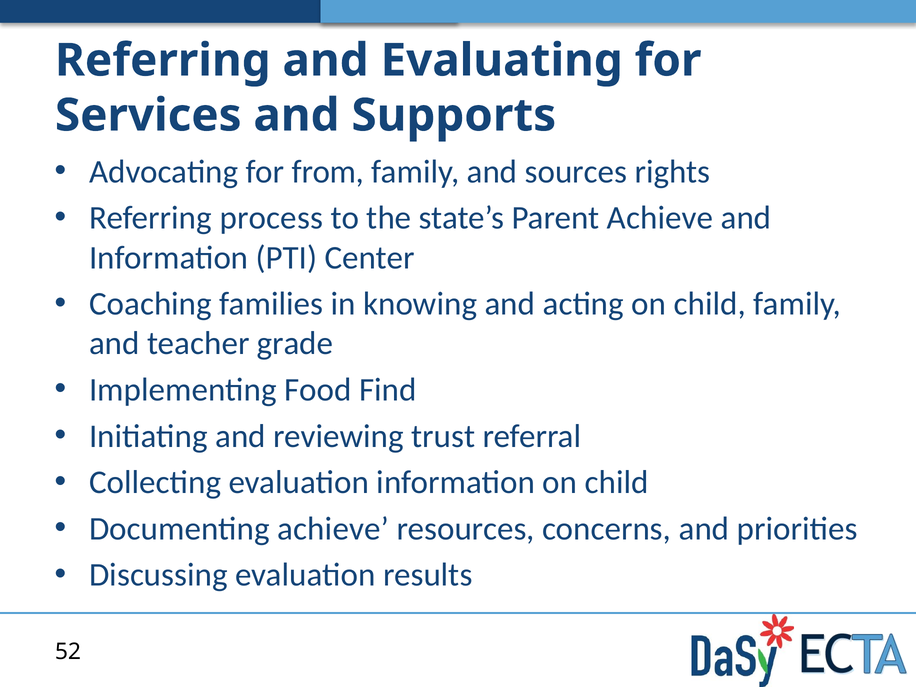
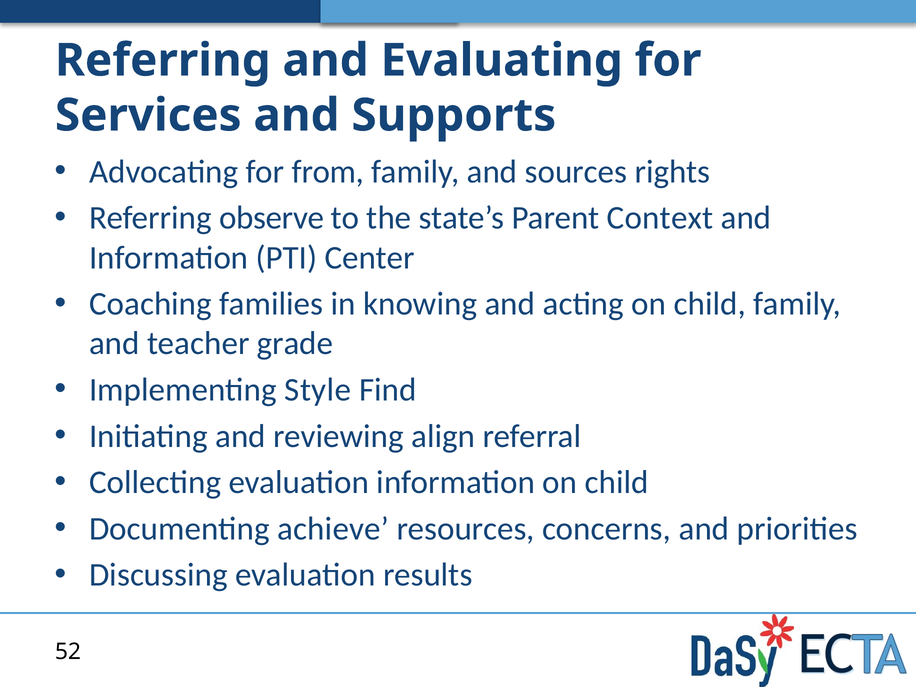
process: process -> observe (272, 218)
Parent Achieve: Achieve -> Context (660, 218)
Food: Food -> Style (318, 390)
trust: trust -> align (443, 436)
